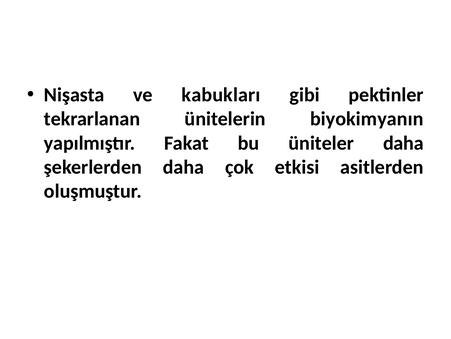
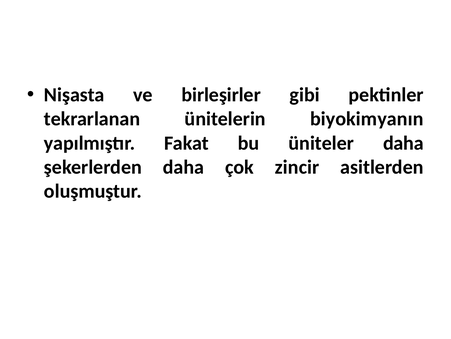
kabukları: kabukları -> birleşirler (221, 95)
etkisi: etkisi -> zincir (297, 167)
